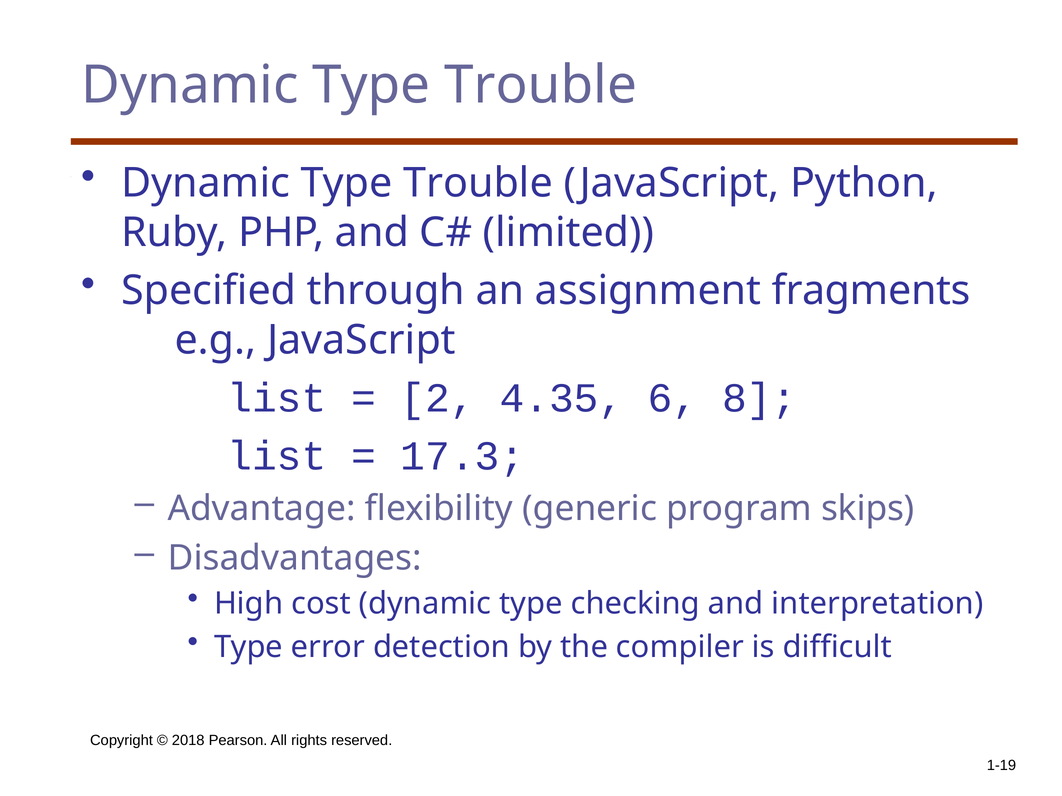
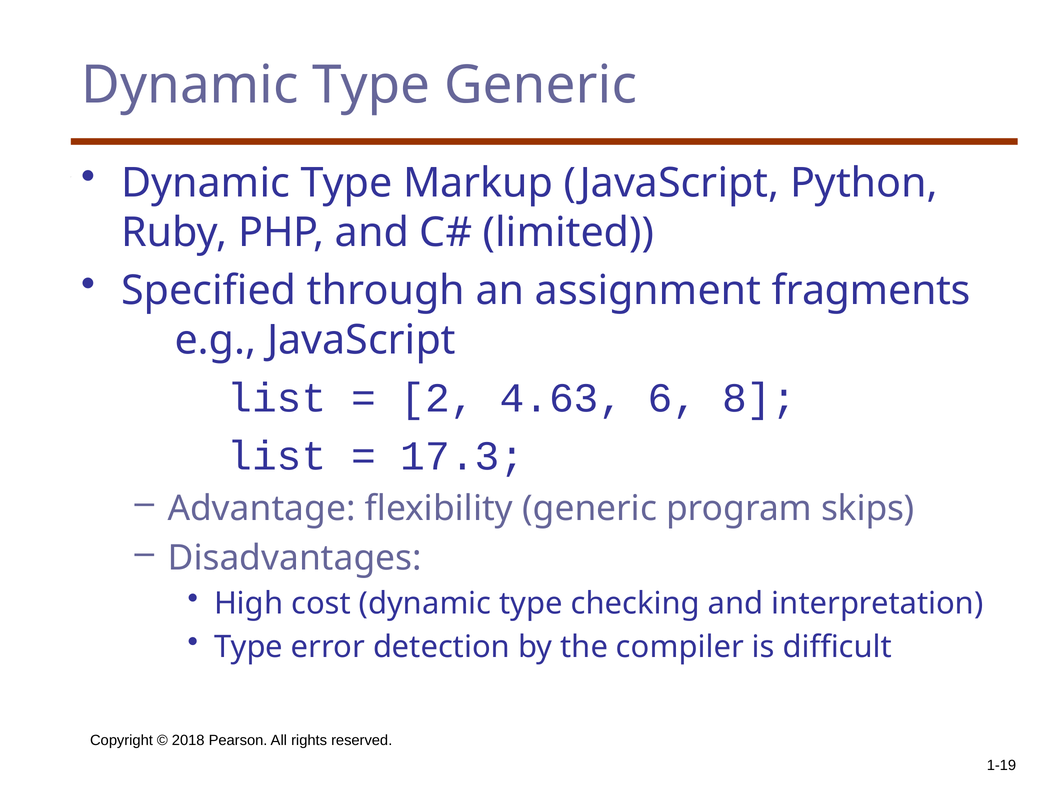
Trouble: Trouble -> Generic (541, 85)
Trouble: Trouble -> Markup (478, 183)
4.35: 4.35 -> 4.63 (561, 398)
